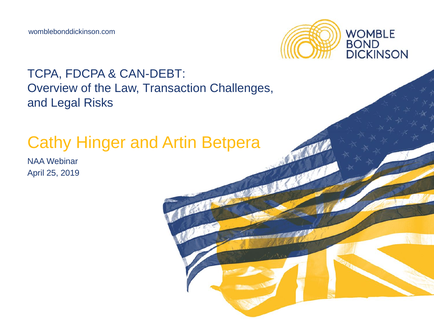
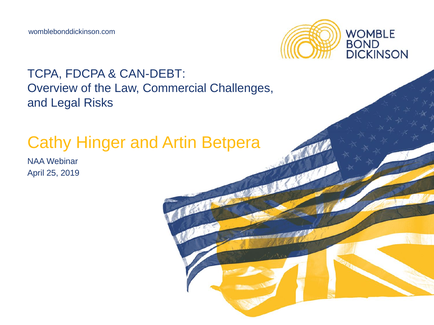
Transaction: Transaction -> Commercial (175, 88)
